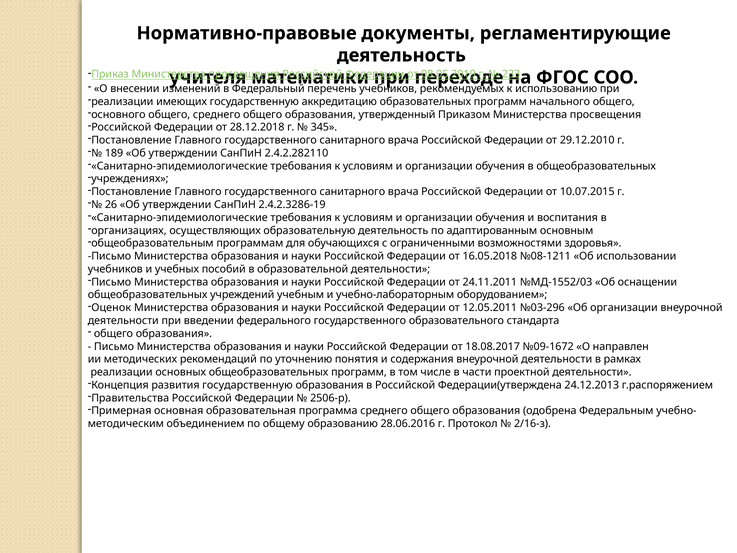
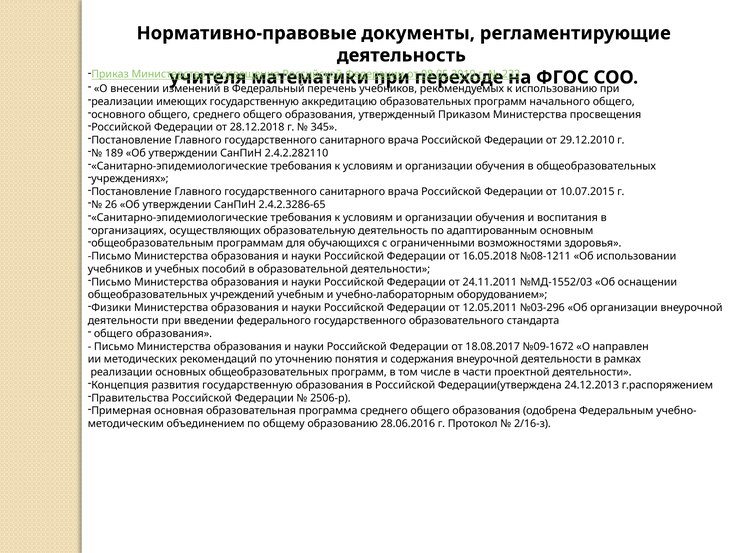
2.4.2.3286-19: 2.4.2.3286-19 -> 2.4.2.3286-65 (292, 205)
Оценок: Оценок -> Физики (111, 308)
